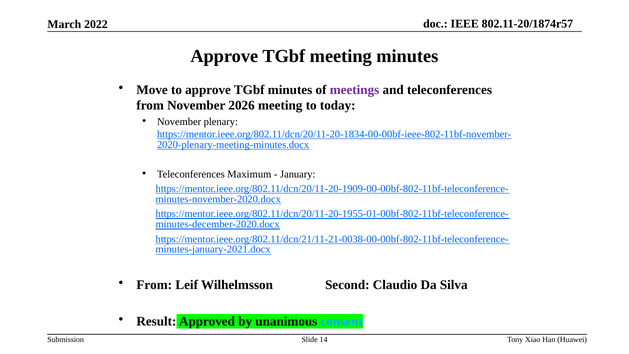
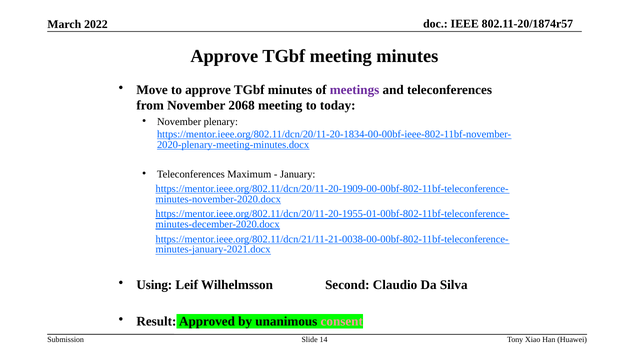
2026: 2026 -> 2068 (242, 105)
From: From -> Using (154, 285)
consent colour: light blue -> pink (342, 321)
